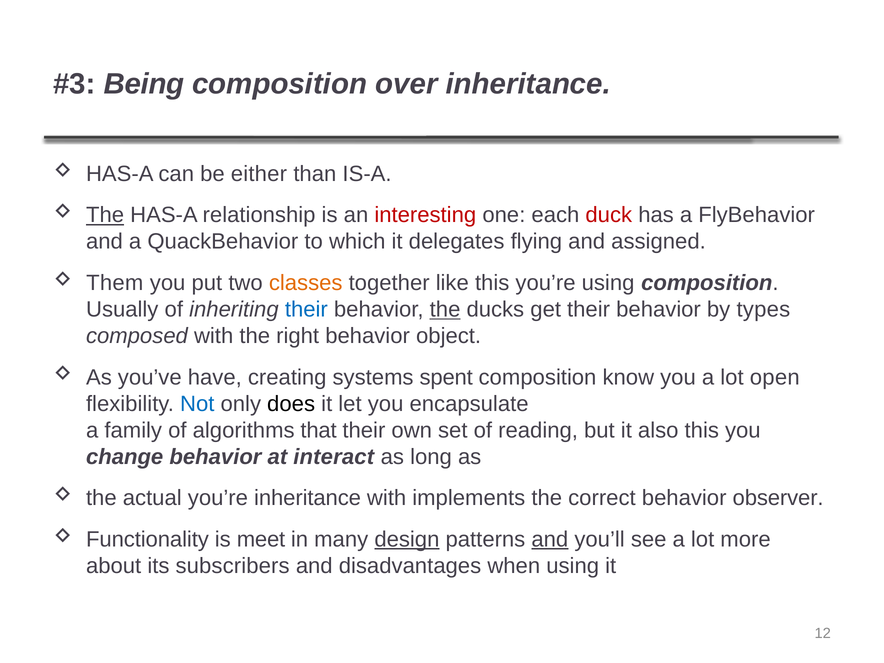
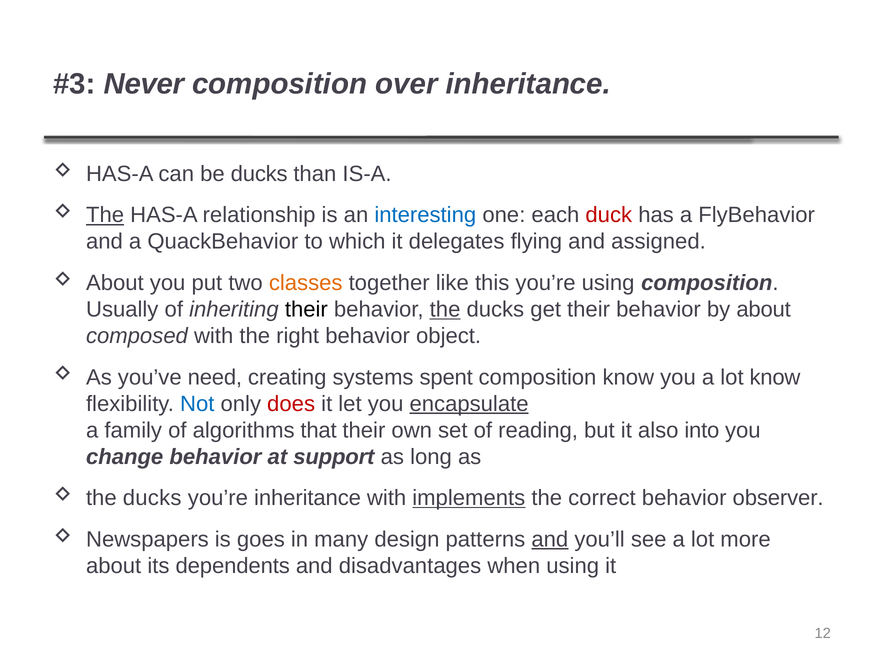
Being: Being -> Never (144, 84)
be either: either -> ducks (259, 174)
interesting colour: red -> blue (425, 215)
Them: Them -> About (115, 283)
their colour: blue -> black (306, 309)
by types: types -> about (764, 309)
have: have -> need (215, 377)
lot open: open -> know (775, 377)
does colour: black -> red (291, 404)
encapsulate underline: none -> present (469, 404)
also this: this -> into (702, 430)
interact: interact -> support (334, 457)
actual: actual -> ducks (152, 498)
implements underline: none -> present (469, 498)
Functionality: Functionality -> Newspapers (147, 539)
meet: meet -> goes (261, 539)
design underline: present -> none (407, 539)
subscribers: subscribers -> dependents (233, 566)
